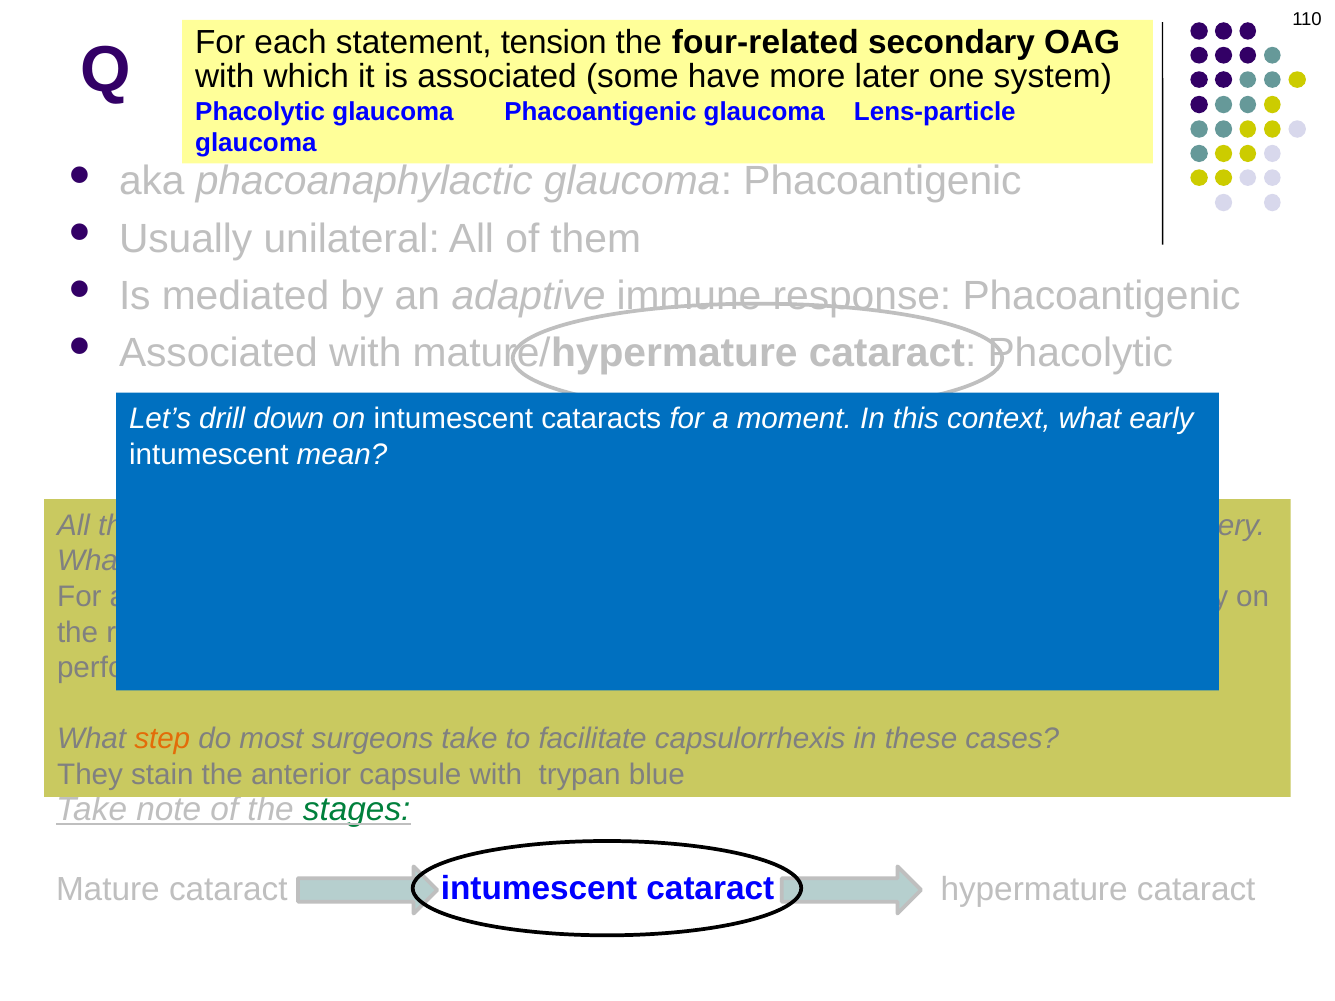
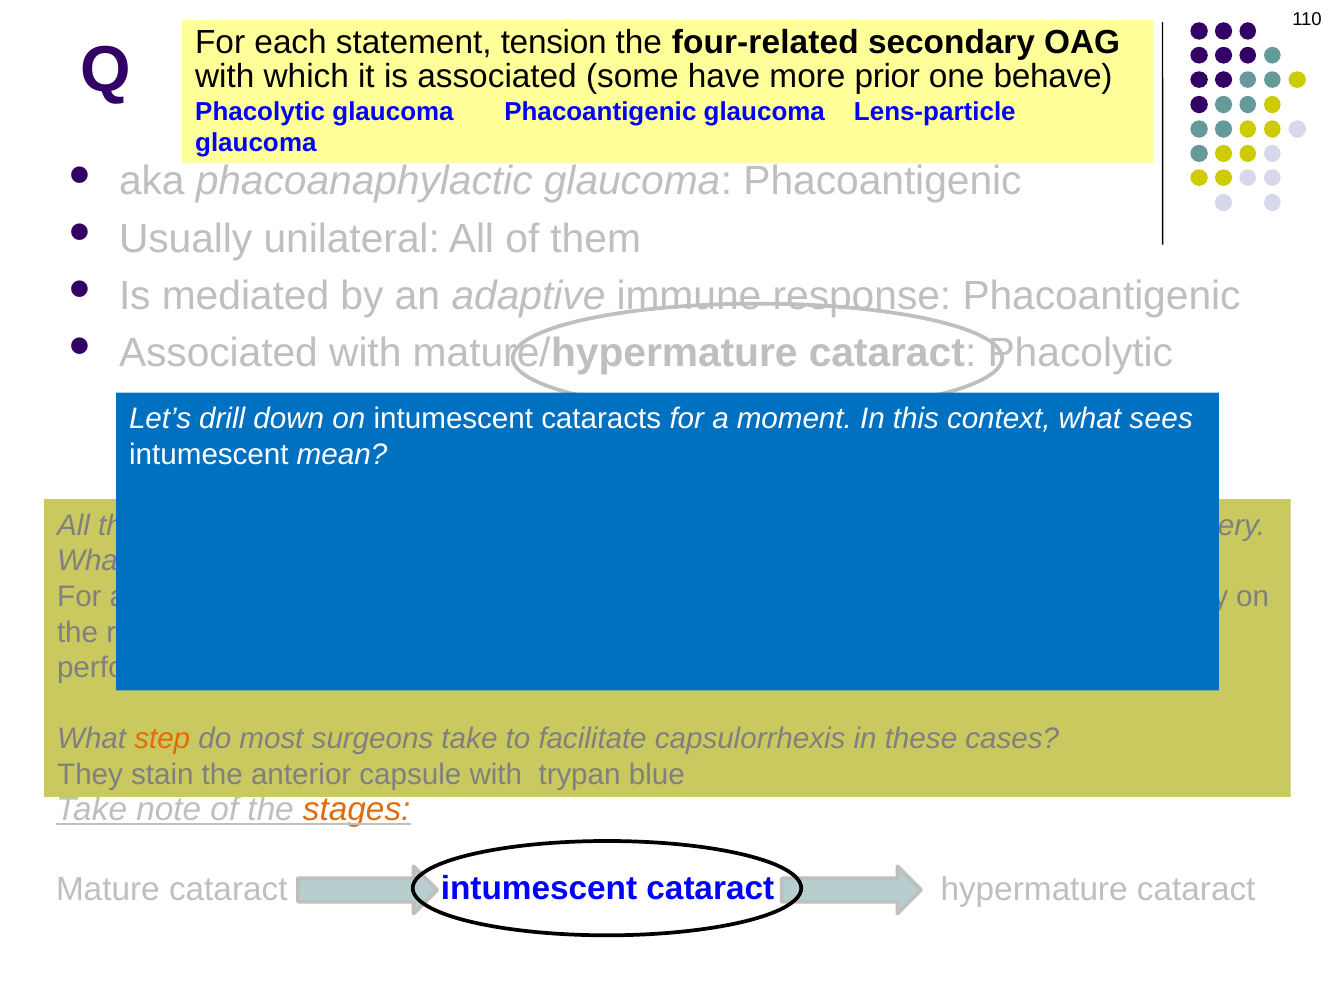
later: later -> prior (887, 77)
system: system -> behave (1053, 77)
what early: early -> sees (1161, 419)
stages colour: green -> orange (357, 810)
